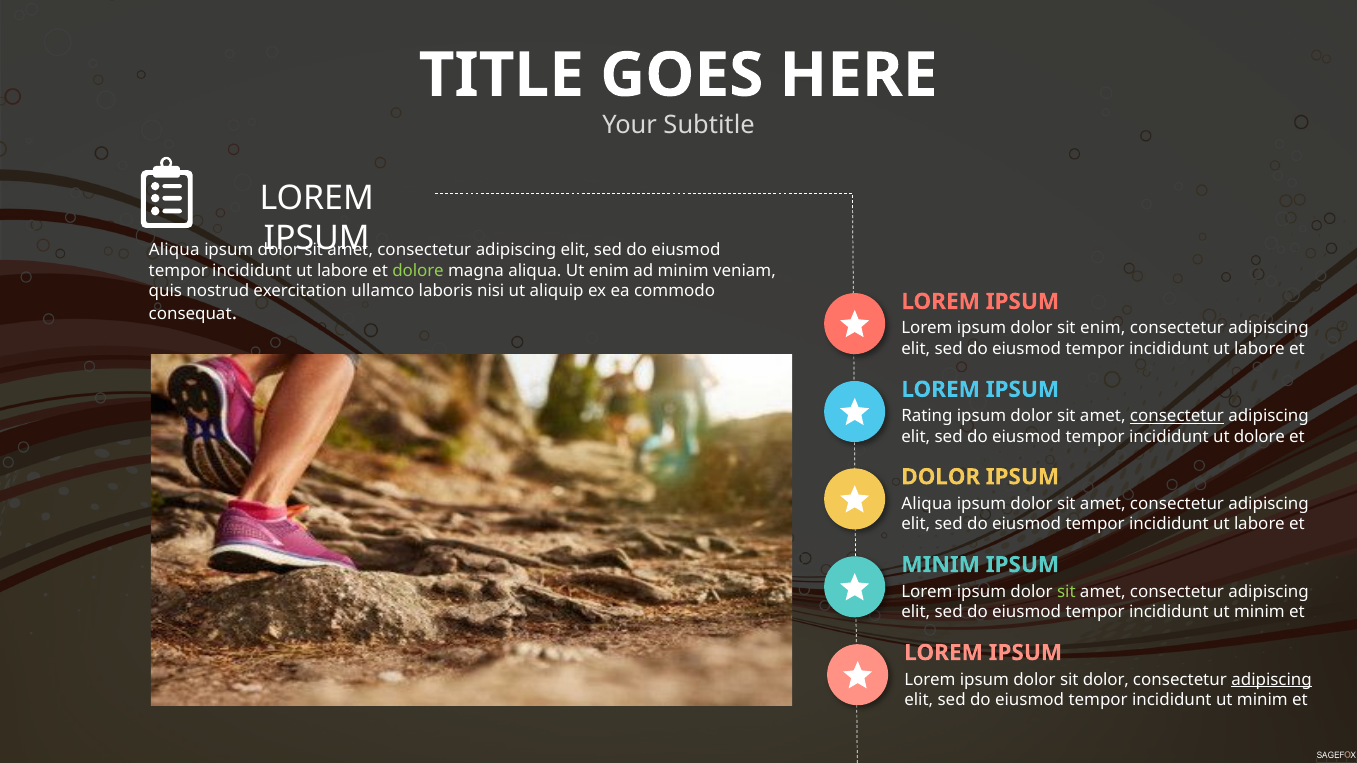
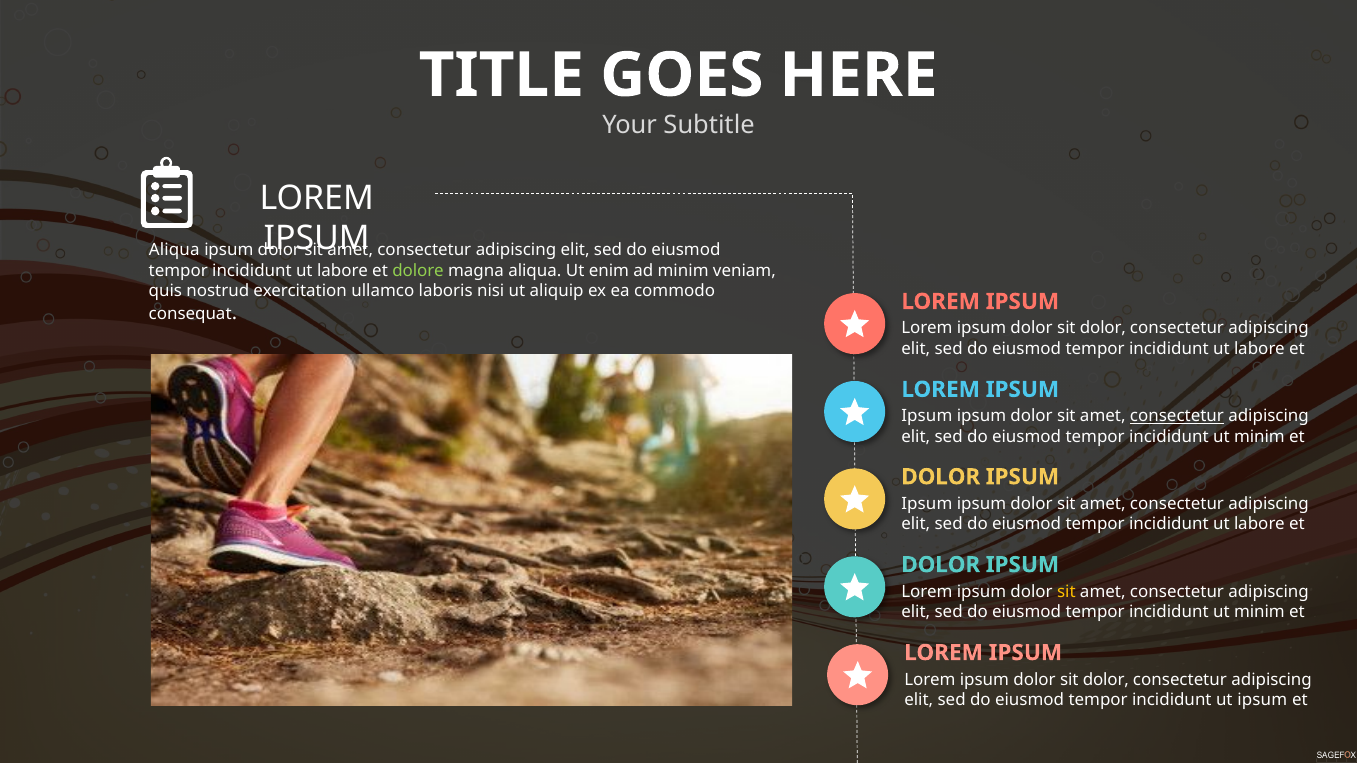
enim: enim -> dolor (1103, 328)
Rating: Rating -> Ipsum (927, 416)
dolore: dolore -> minim (1259, 437)
Aliqua: Aliqua -> Ipsum (927, 504)
MINIM: MINIM -> DOLOR (941, 565)
sit colour: light green -> yellow (1066, 592)
adipiscing underline: present -> none (1272, 680)
minim: minim -> ipsum (1262, 700)
